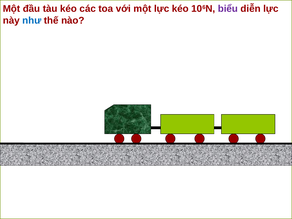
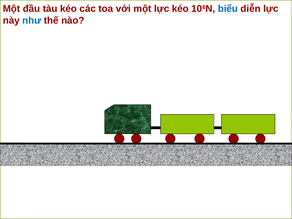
biểu colour: purple -> blue (228, 9)
